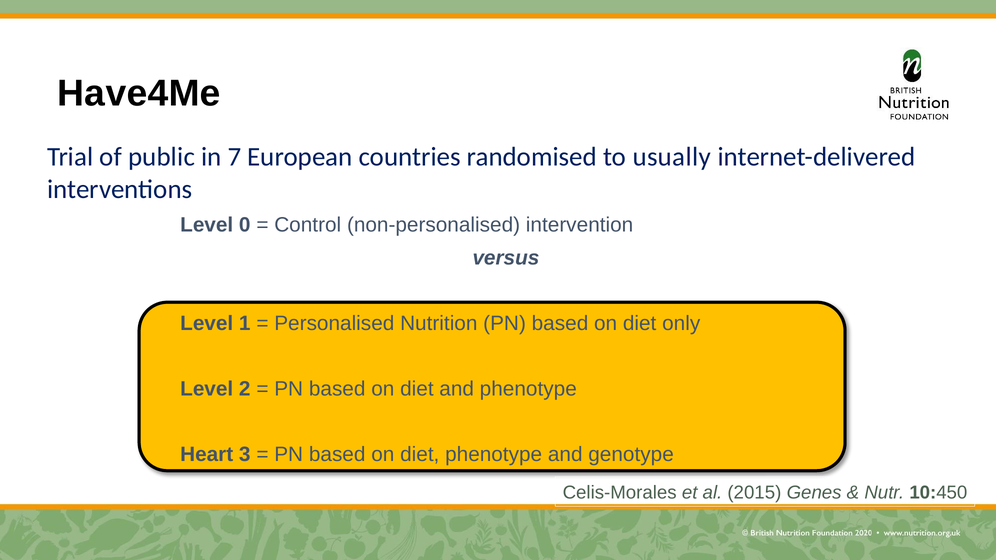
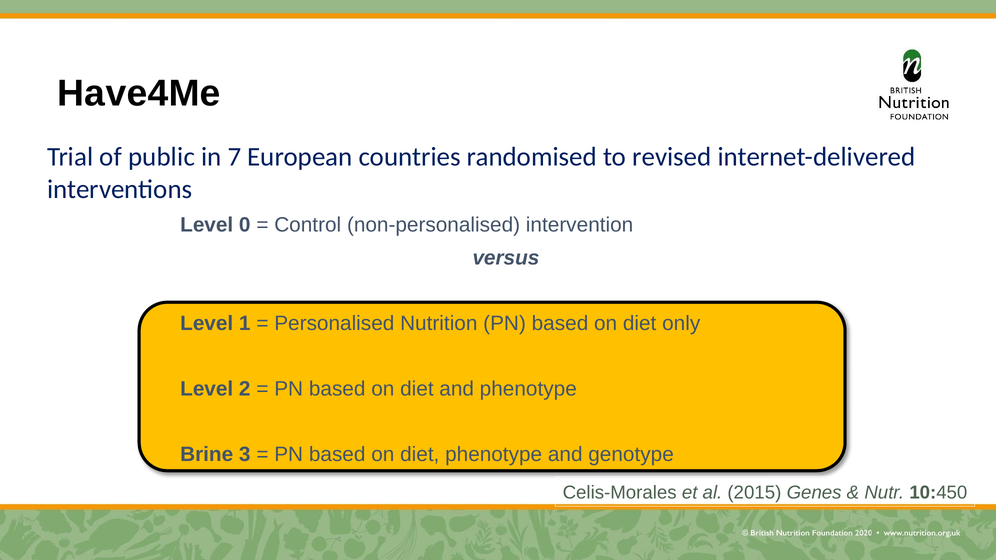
usually: usually -> revised (672, 157)
Heart: Heart -> Brine (207, 455)
